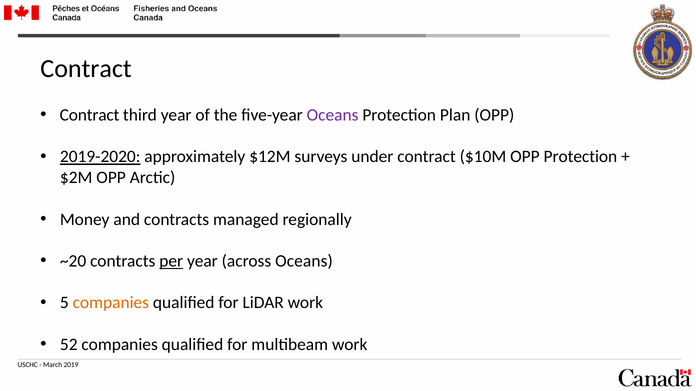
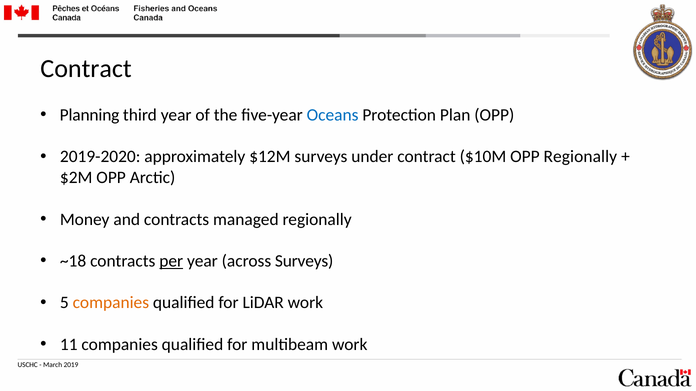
Contract: Contract -> Planning (90, 115)
Oceans colour: purple -> blue (333, 115)
2019-2020 underline: present -> none (100, 157)
OPP Protection: Protection -> Regionally (580, 157)
~20: ~20 -> ~18 (73, 261)
across Oceans: Oceans -> Surveys (304, 261)
52: 52 -> 11 (69, 345)
